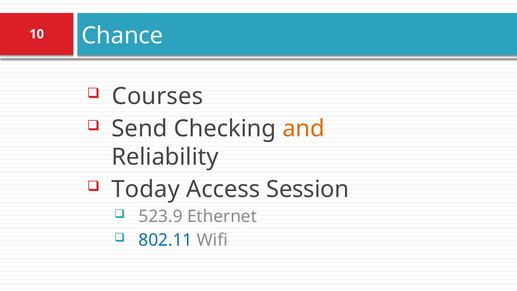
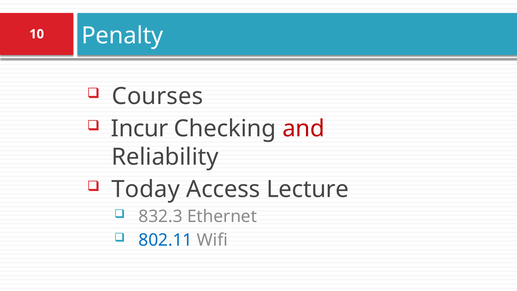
Chance: Chance -> Penalty (122, 36)
Send: Send -> Incur (140, 129)
and colour: orange -> red (304, 129)
Session: Session -> Lecture (308, 189)
523.9: 523.9 -> 832.3 (161, 216)
